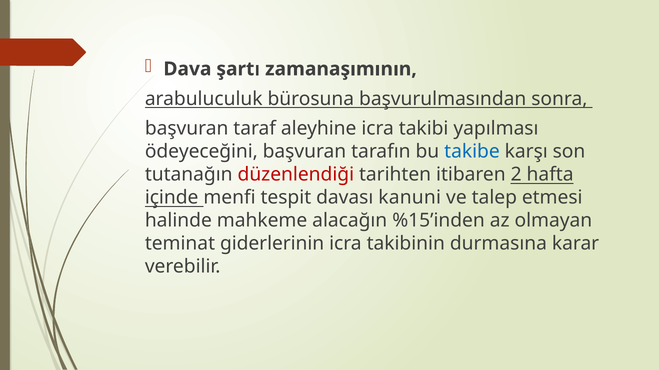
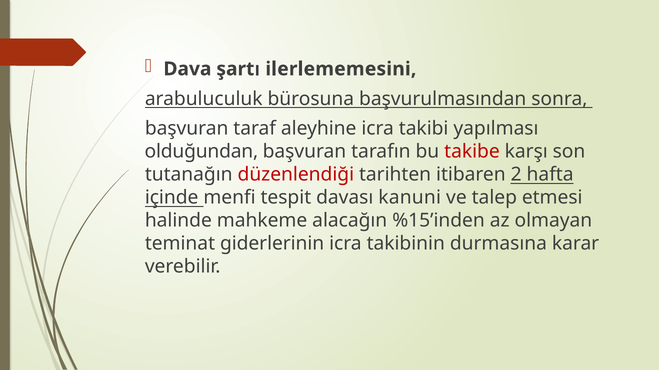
zamanaşımının: zamanaşımının -> ilerlememesini (341, 69)
ödeyeceğini: ödeyeceğini -> olduğundan (201, 152)
takibe colour: blue -> red (472, 152)
